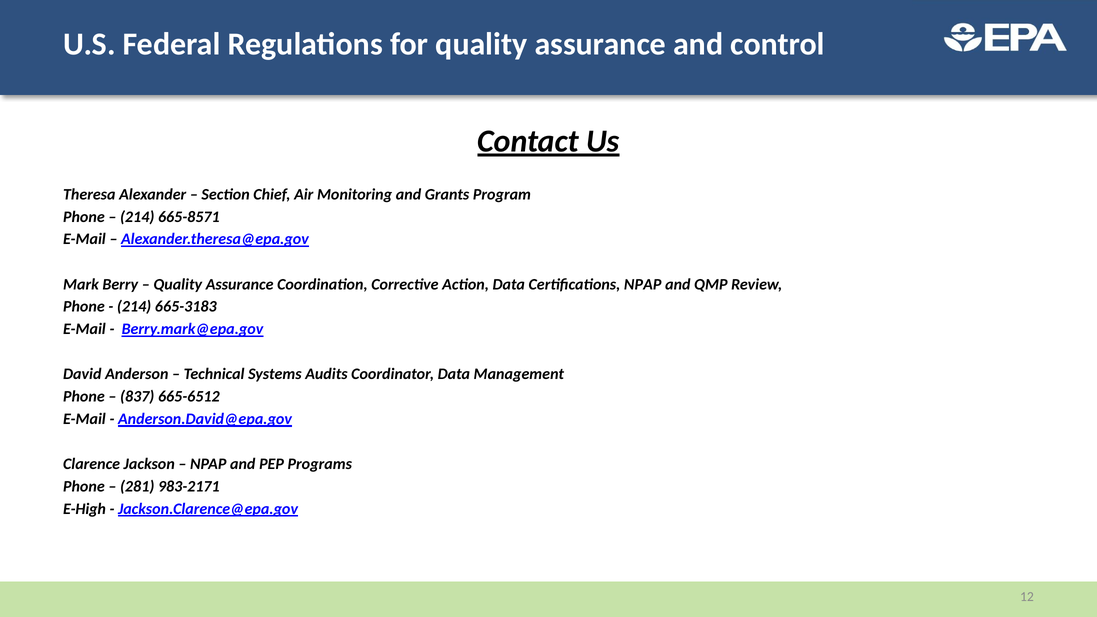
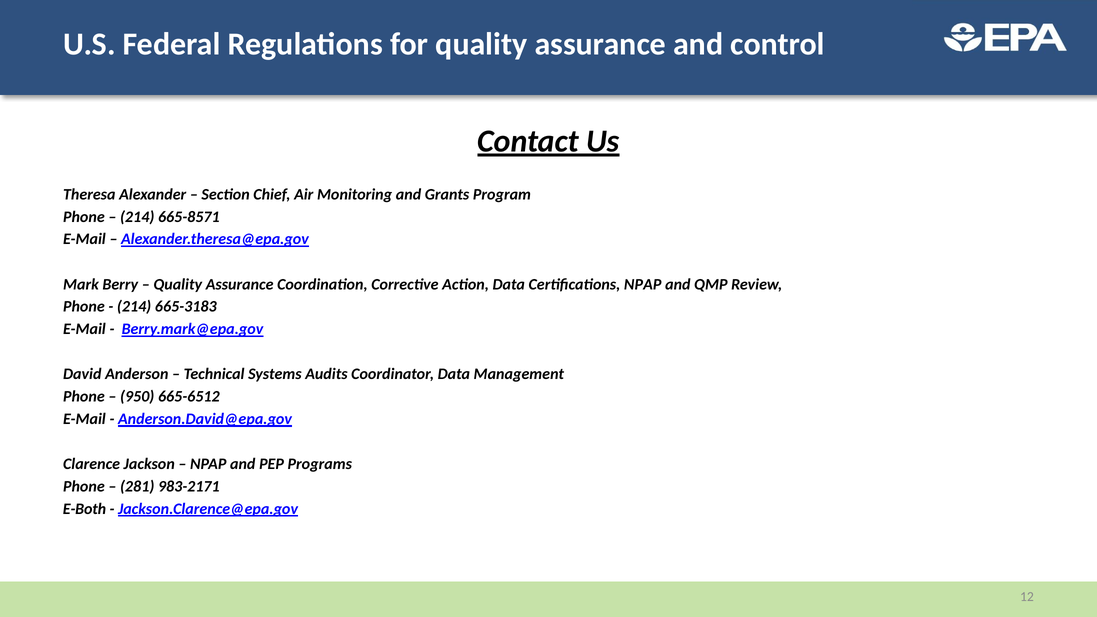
837: 837 -> 950 (137, 397)
E-High: E-High -> E-Both (85, 509)
